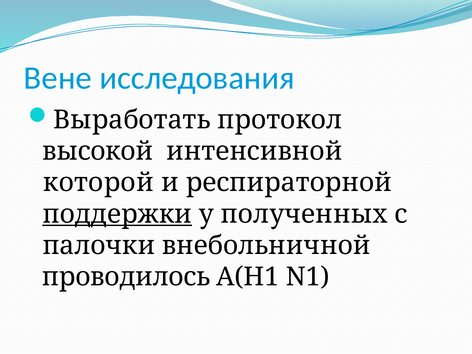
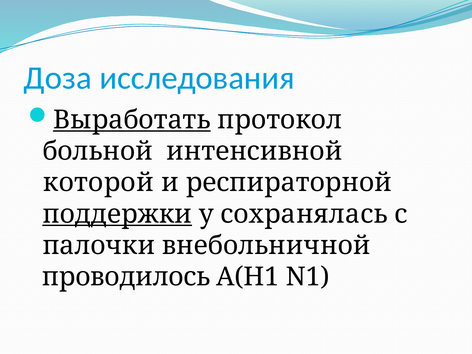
Вене: Вене -> Доза (58, 78)
Выработать underline: none -> present (132, 120)
высокой: высокой -> больной (98, 151)
полученных: полученных -> сохранялась (304, 214)
